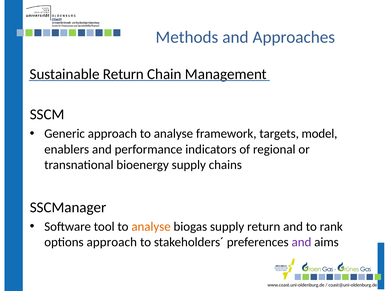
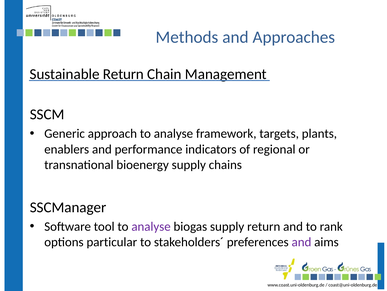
model: model -> plants (319, 133)
analyse colour: orange -> purple (151, 226)
options approach: approach -> particular (112, 242)
